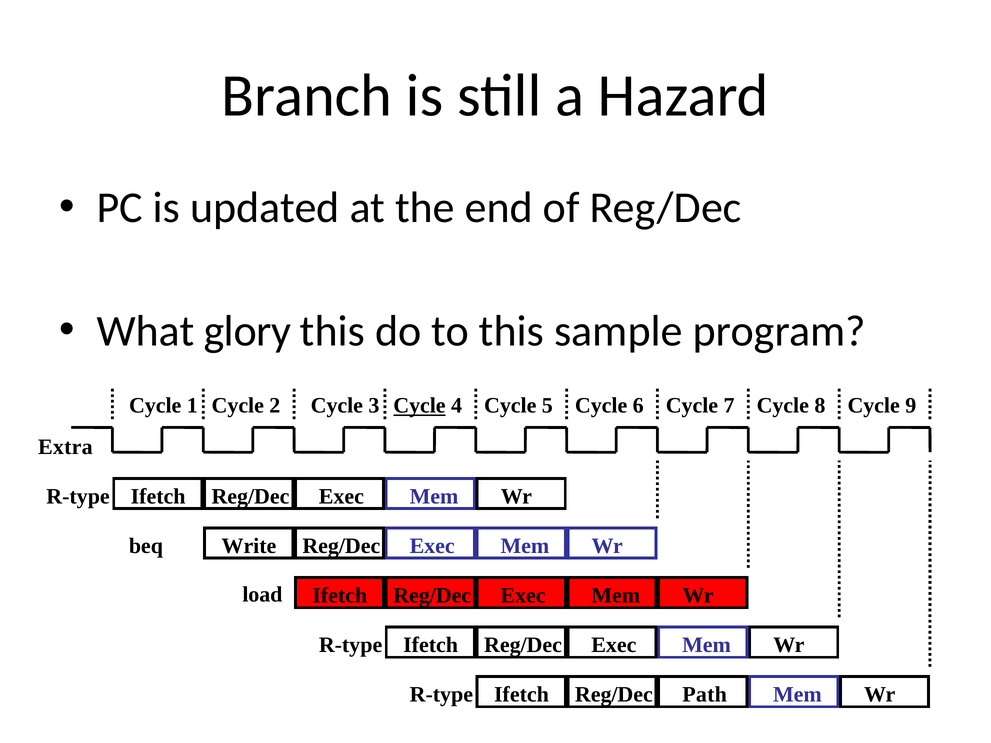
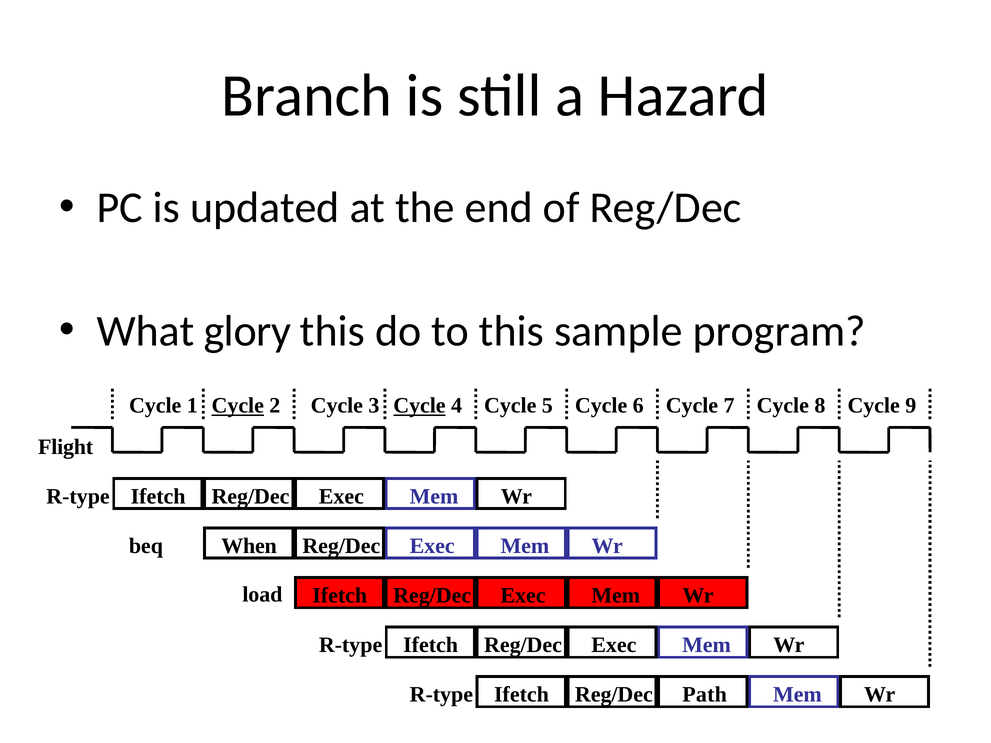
Cycle underline: none -> present (238, 406)
Extra: Extra -> Flight (66, 447)
Write: Write -> When (249, 546)
